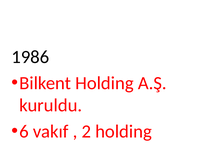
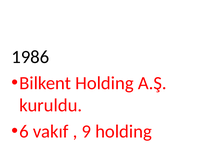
2: 2 -> 9 (86, 132)
